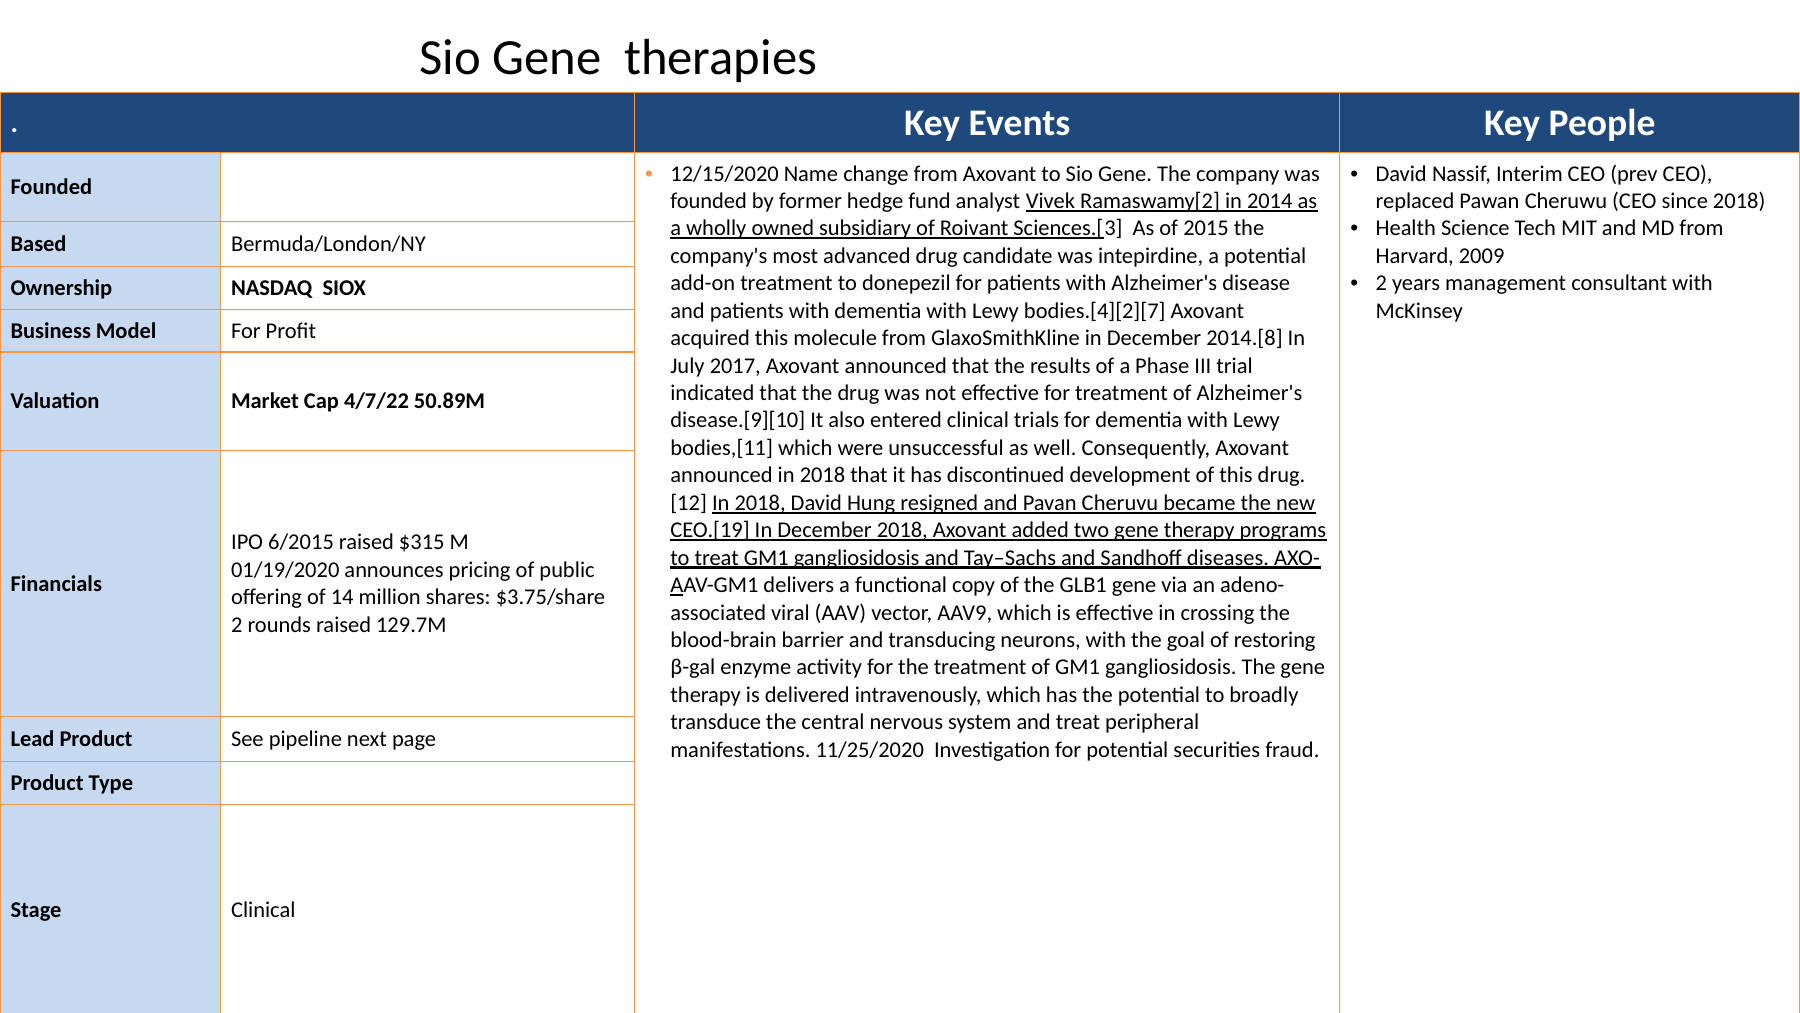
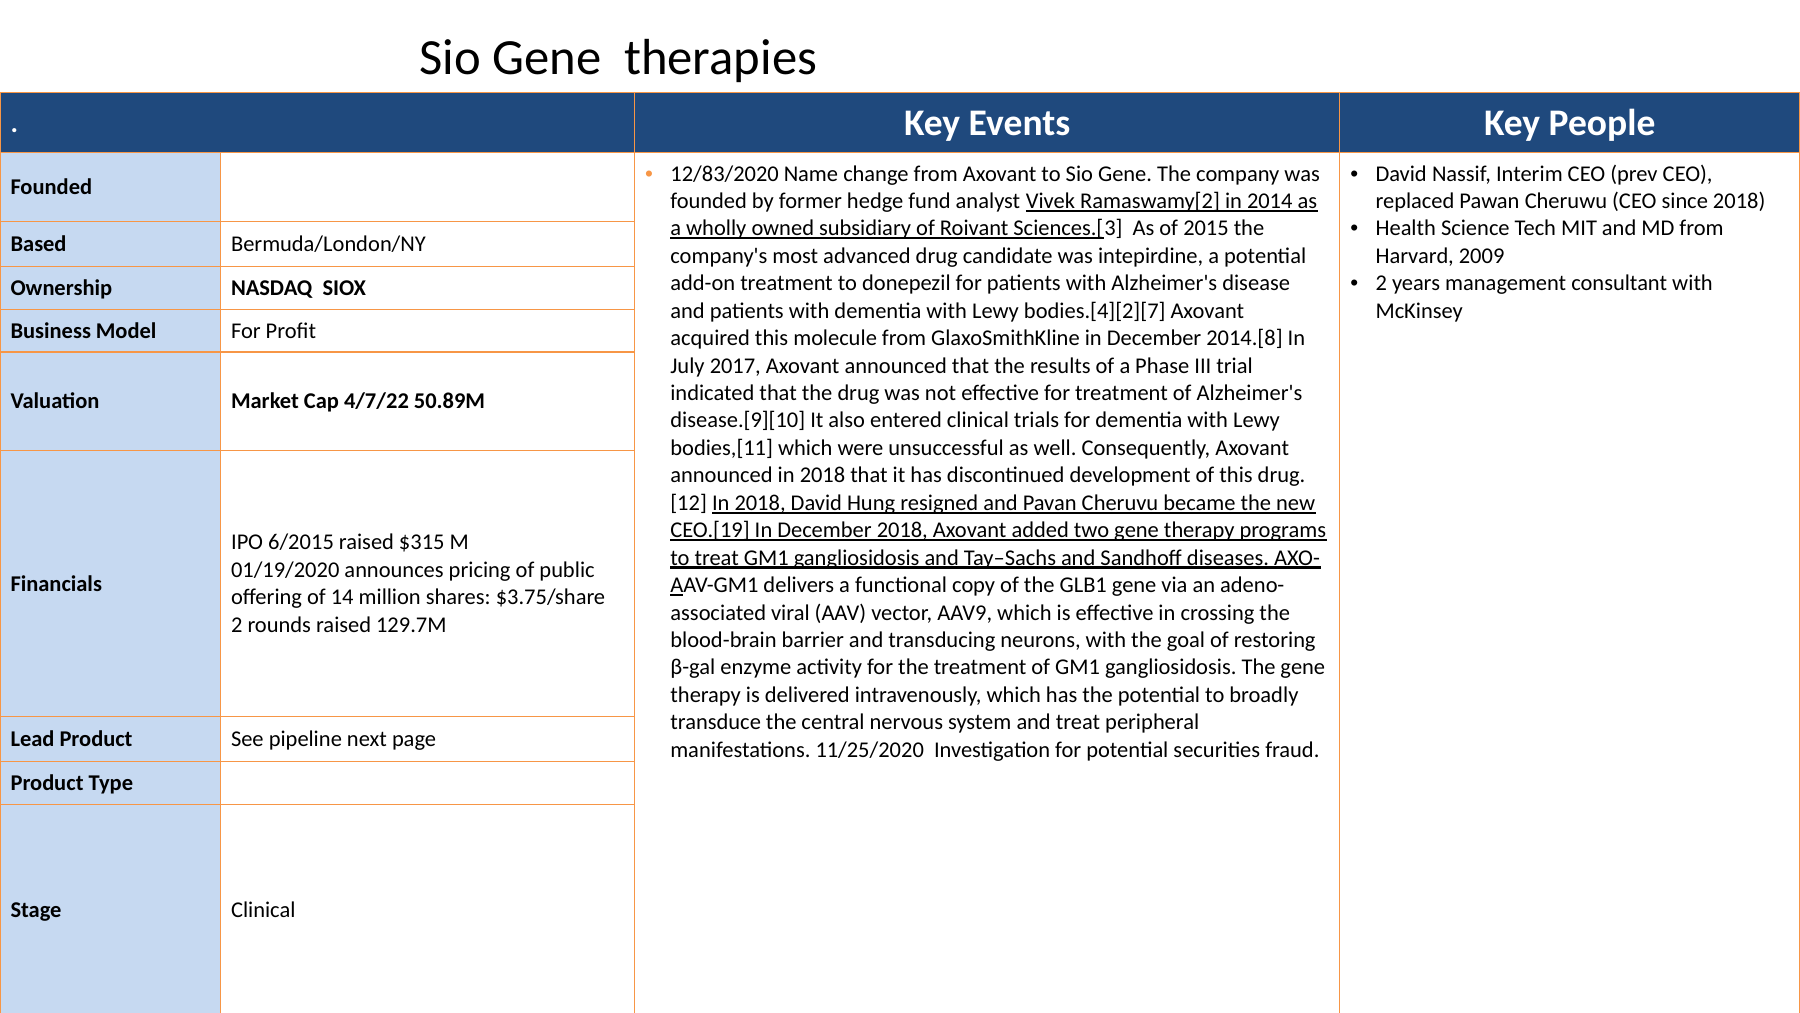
12/15/2020: 12/15/2020 -> 12/83/2020 (725, 173)
